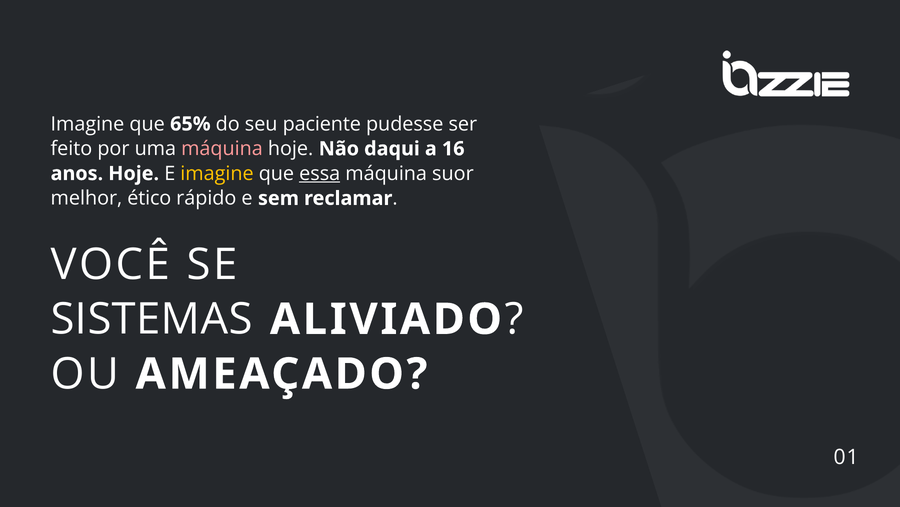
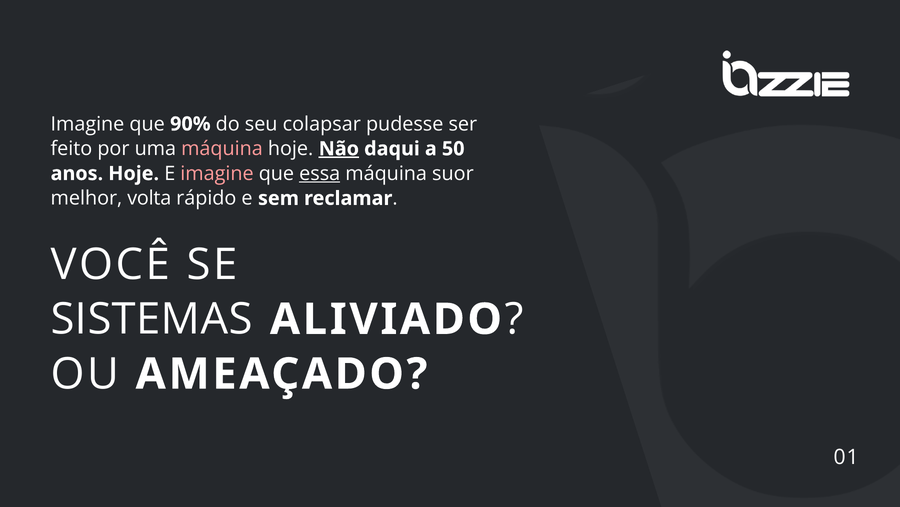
65%: 65% -> 90% (190, 124)
paciente: paciente -> colapsar (322, 124)
Não underline: none -> present (339, 149)
16: 16 -> 50 (453, 149)
imagine colour: yellow -> pink (217, 173)
ético: ético -> volta (149, 198)
